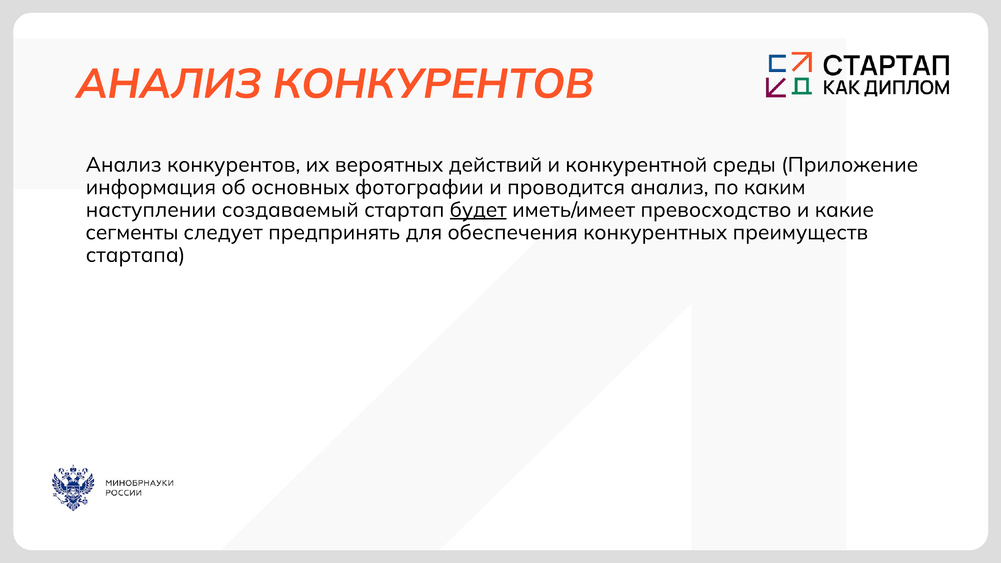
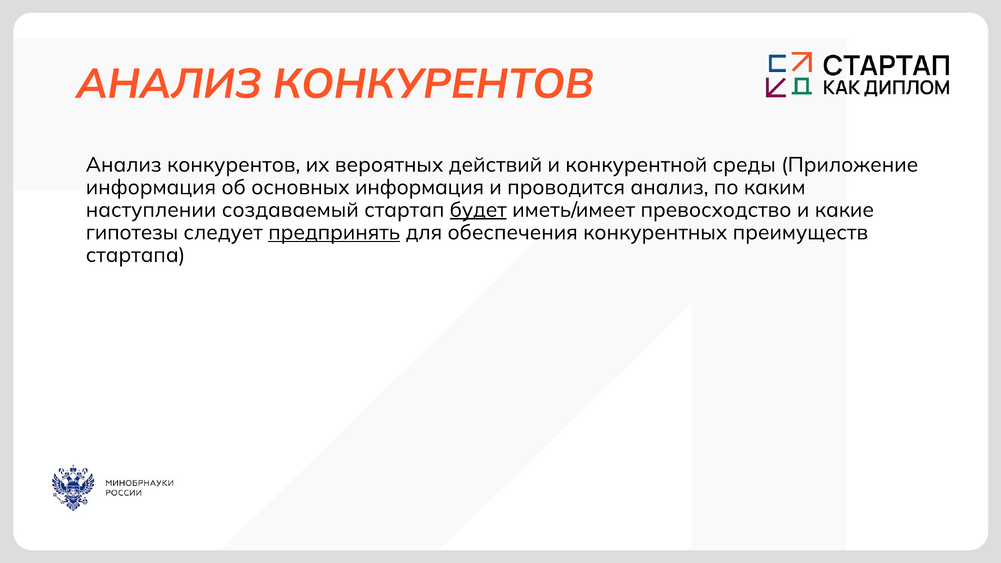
основных фотографии: фотографии -> информация (420, 187)
сегменты: сегменты -> гипотезы (132, 232)
предпринять underline: none -> present (334, 232)
